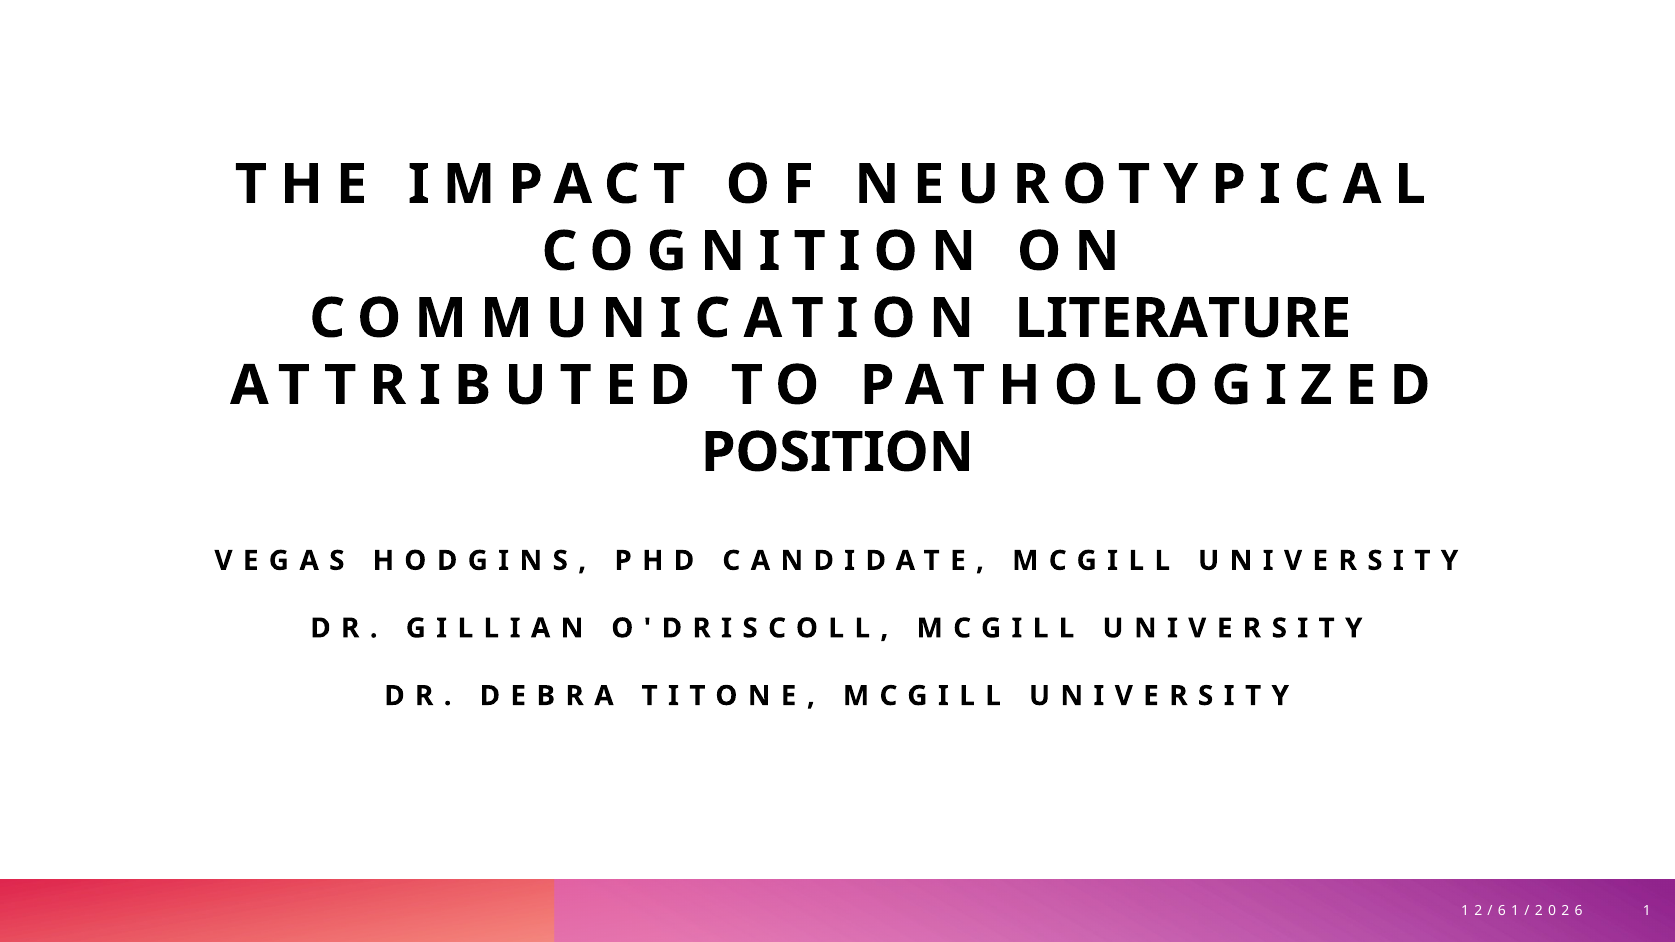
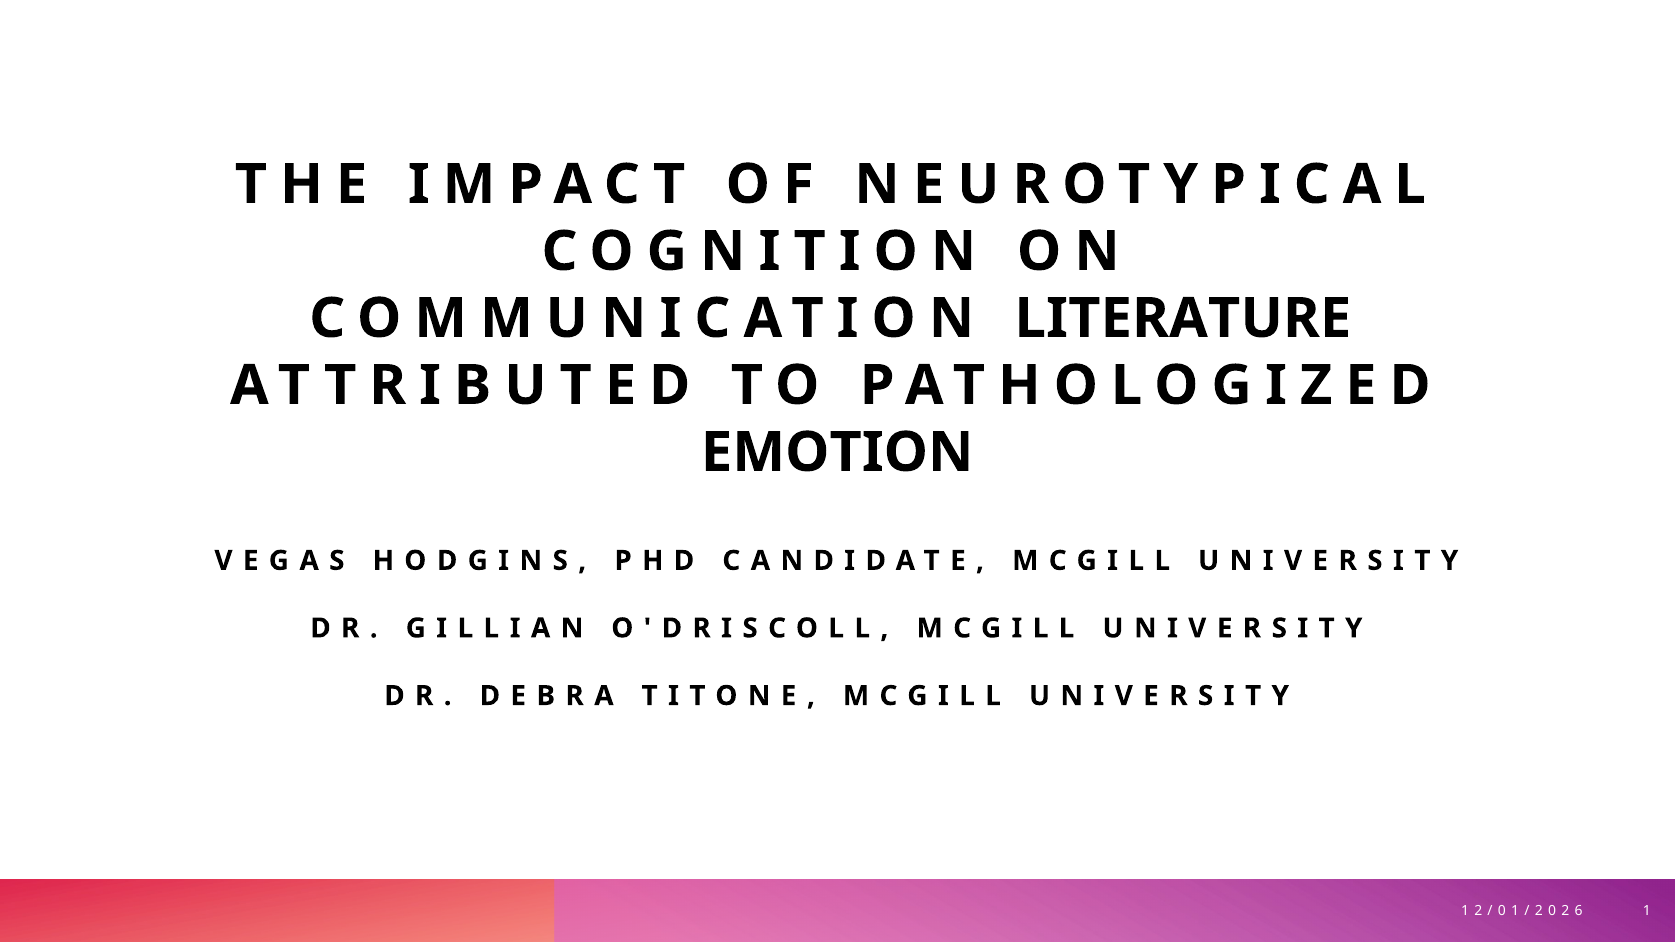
POSITION: POSITION -> EMOTION (837, 453)
6: 6 -> 0 (1502, 911)
